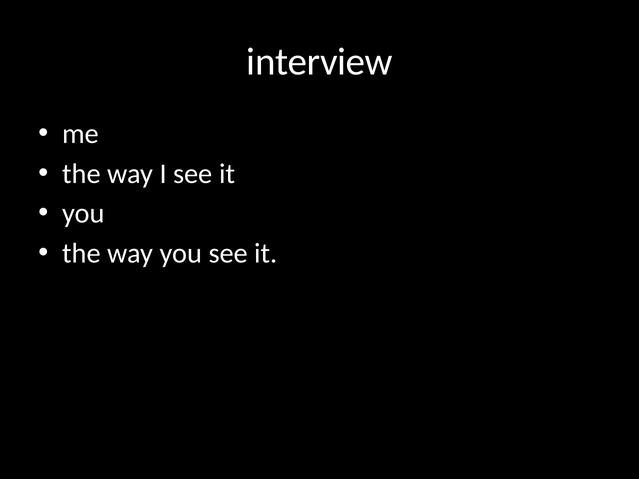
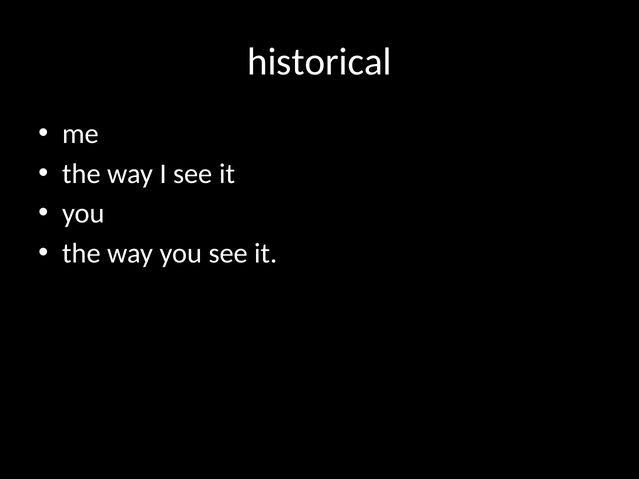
interview: interview -> historical (319, 62)
